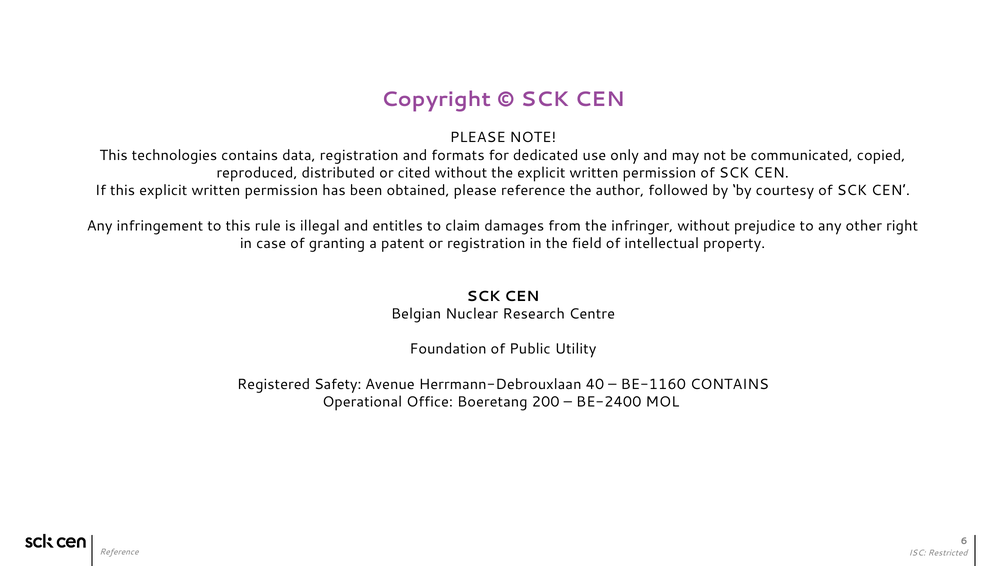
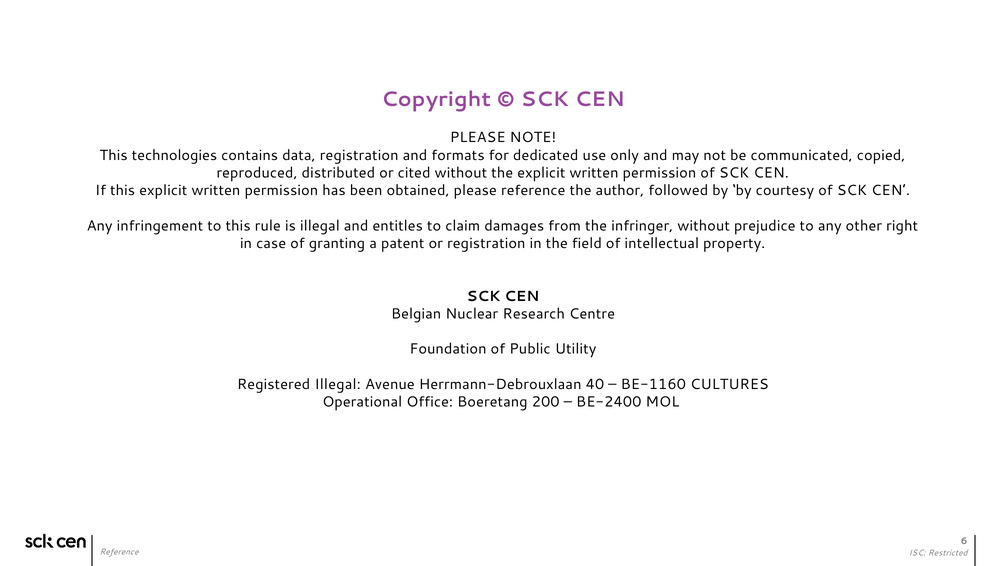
Registered Safety: Safety -> Illegal (338, 384)
BE-1160 CONTAINS: CONTAINS -> CULTURES (729, 384)
